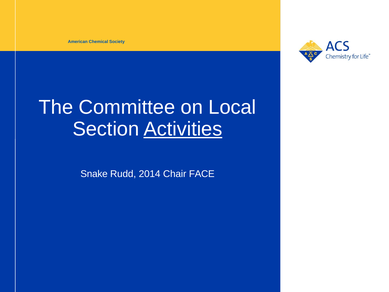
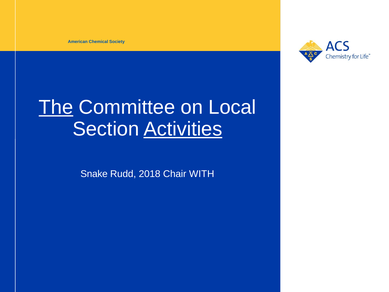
The underline: none -> present (56, 107)
2014: 2014 -> 2018 (150, 174)
FACE: FACE -> WITH (202, 174)
